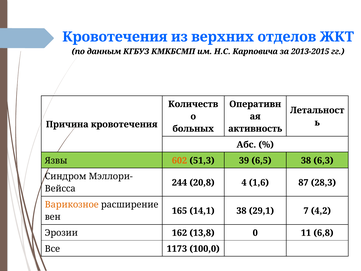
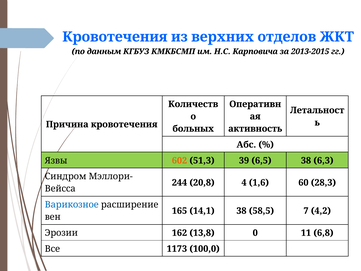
87: 87 -> 60 (303, 182)
Варикозное colour: orange -> blue (72, 204)
29,1: 29,1 -> 58,5 (261, 211)
